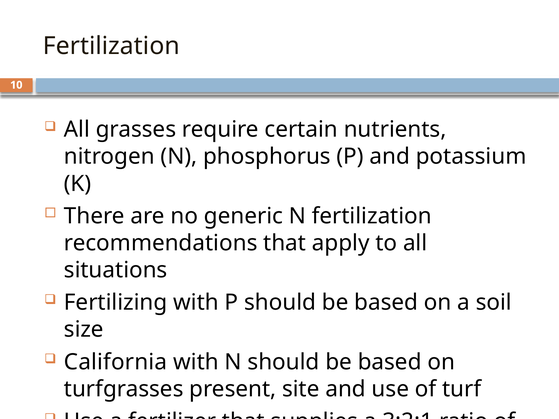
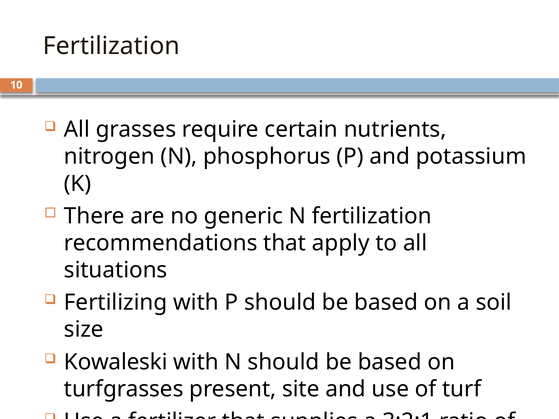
California: California -> Kowaleski (116, 362)
